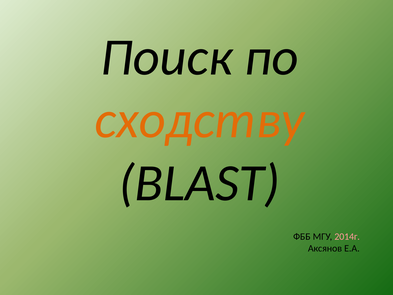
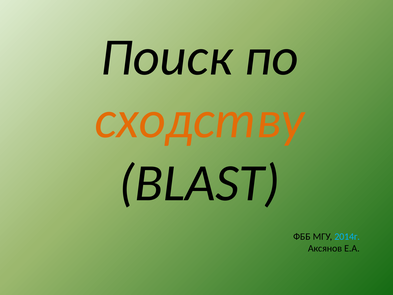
2014г colour: pink -> light blue (347, 236)
